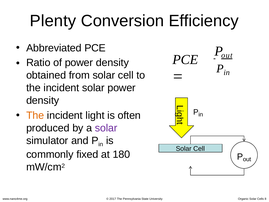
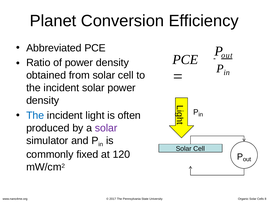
Plenty: Plenty -> Planet (53, 21)
The colour: orange -> blue (35, 115)
180: 180 -> 120 (121, 154)
